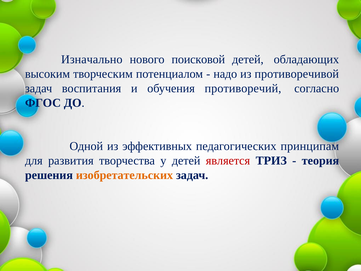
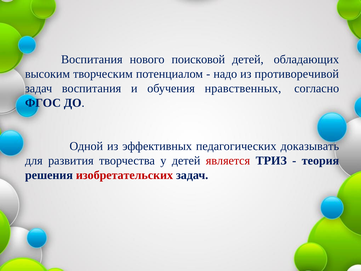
Изначально: Изначально -> Воспитания (92, 59)
противоречий: противоречий -> нравственных (243, 88)
принципам: принципам -> доказывать (310, 146)
изобретательских colour: orange -> red (124, 175)
